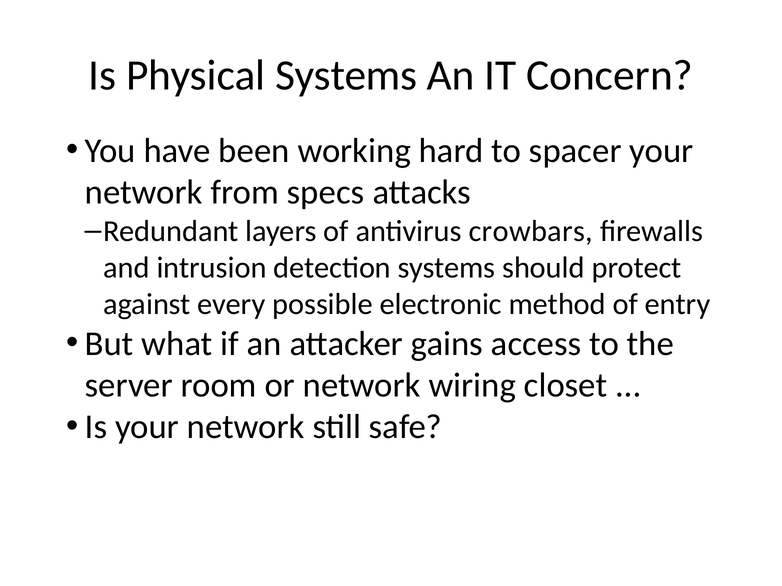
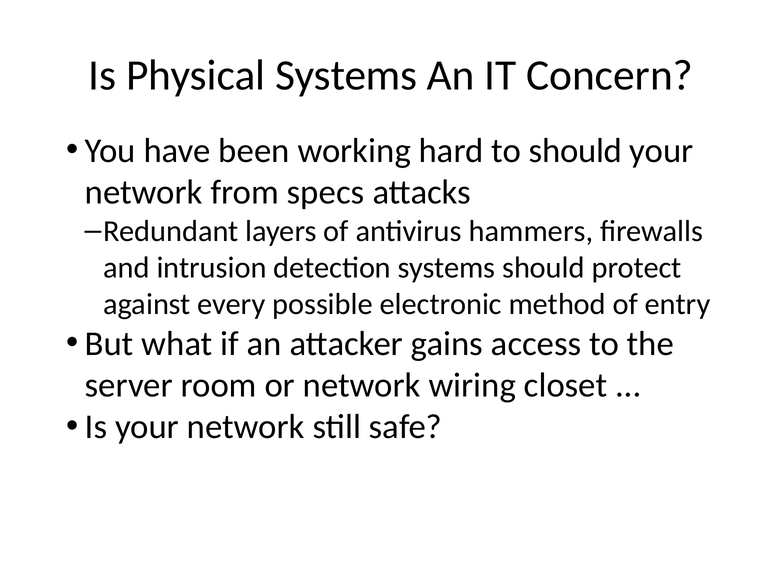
to spacer: spacer -> should (575, 151)
crowbars: crowbars -> hammers (531, 231)
